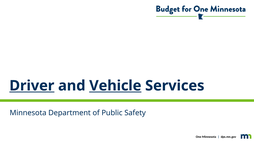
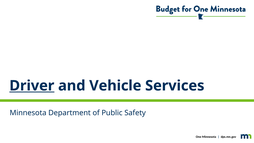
Vehicle underline: present -> none (115, 86)
